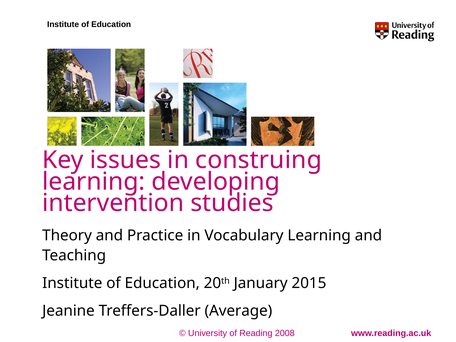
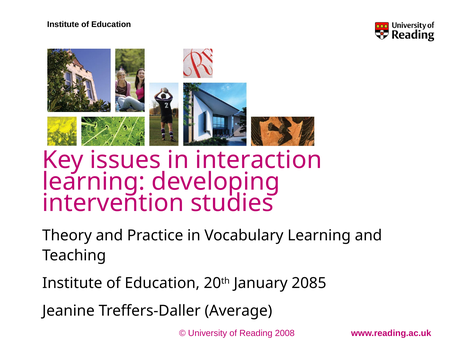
construing: construing -> interaction (259, 160)
2015: 2015 -> 2085 (309, 283)
